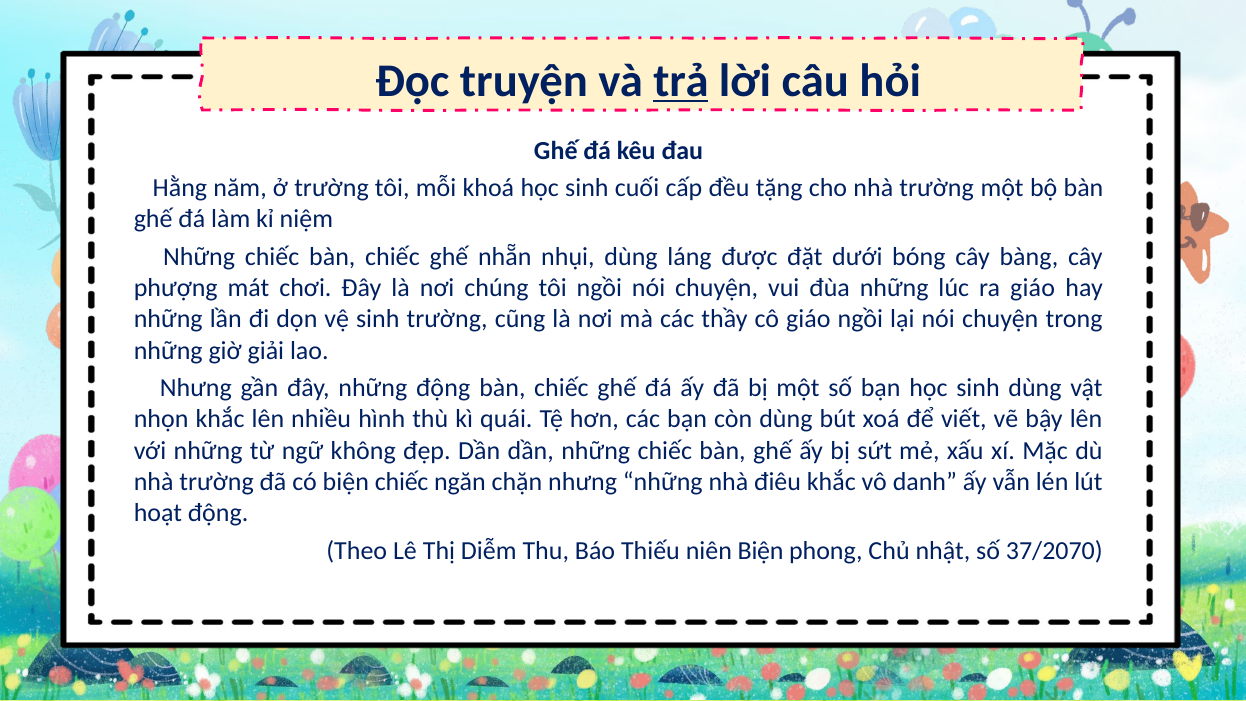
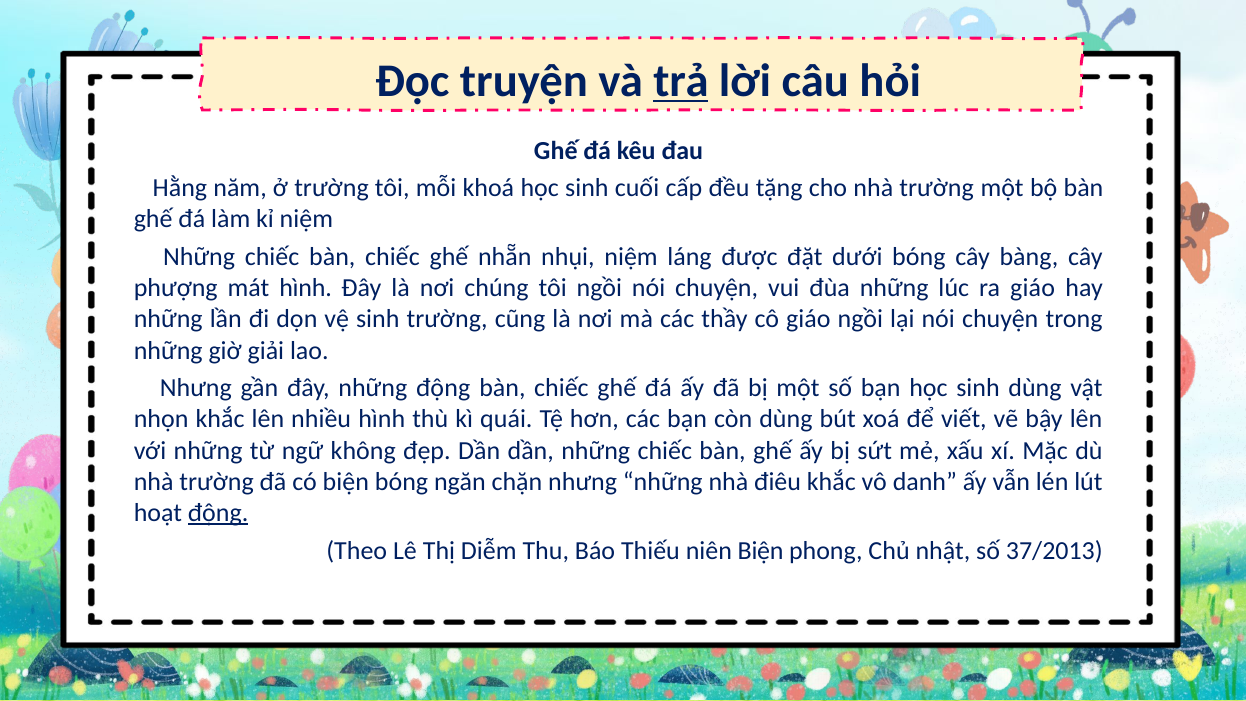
nhụi dùng: dùng -> niệm (631, 257)
mát chơi: chơi -> hình (306, 288)
biện chiếc: chiếc -> bóng (402, 482)
động underline: none -> present (218, 513)
37/2070: 37/2070 -> 37/2013 (1054, 550)
